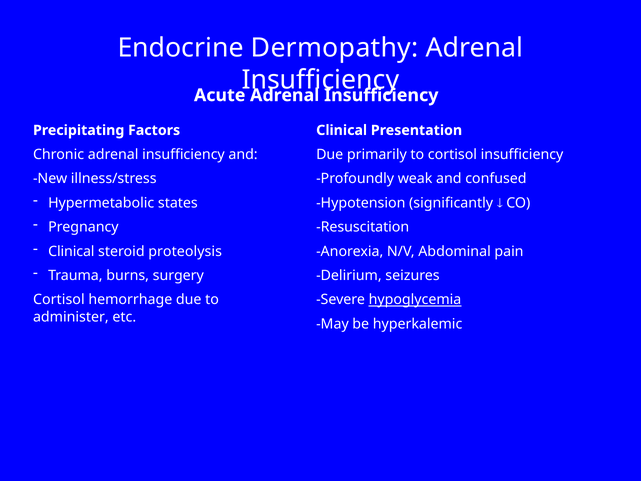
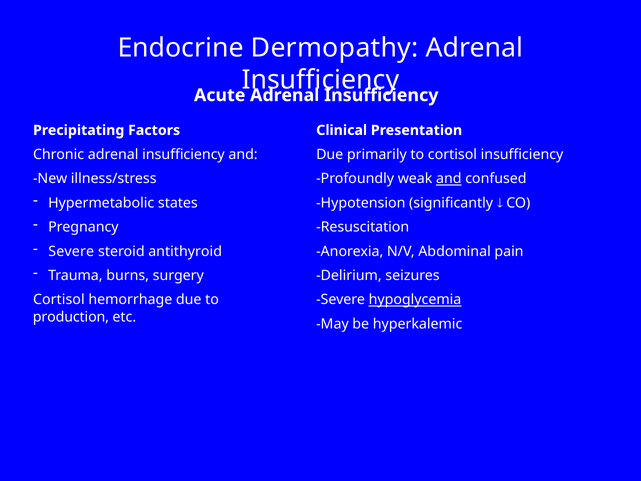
and underline: none -> present (449, 179)
Clinical: Clinical -> Severe (71, 251)
proteolysis: proteolysis -> antithyroid (185, 251)
administer: administer -> production (71, 317)
